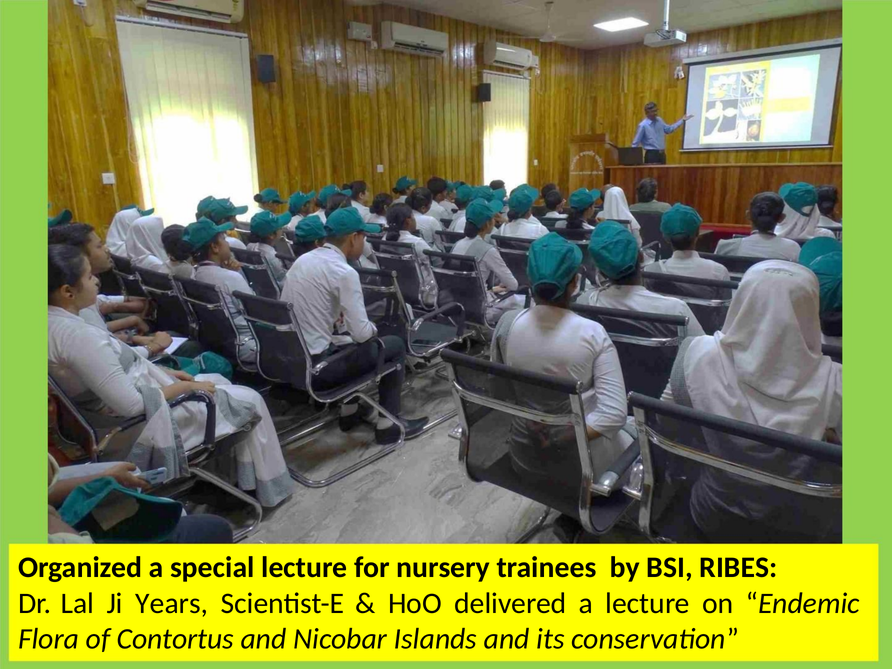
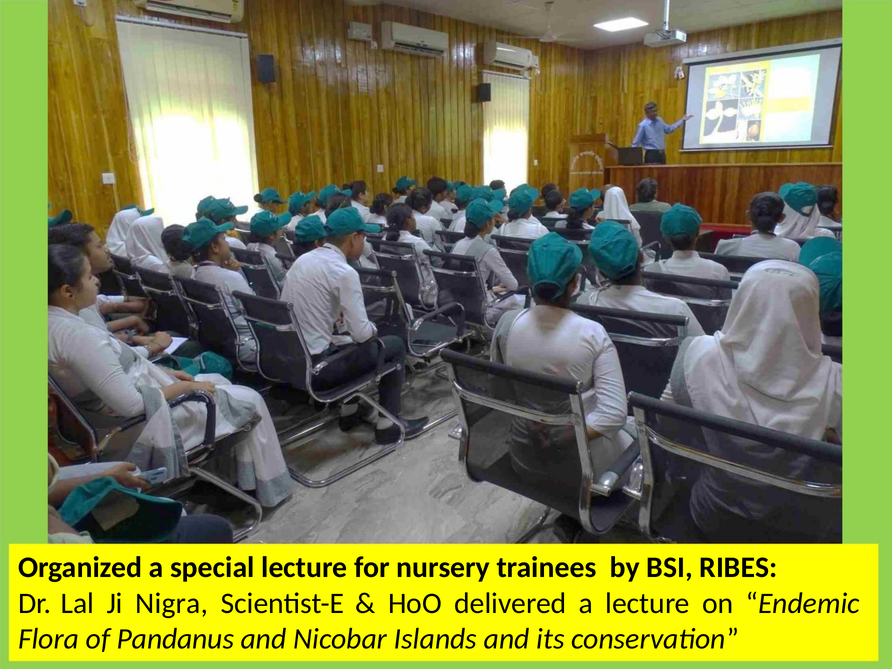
Years: Years -> Nigra (172, 603)
Contortus: Contortus -> Pandanus (175, 639)
